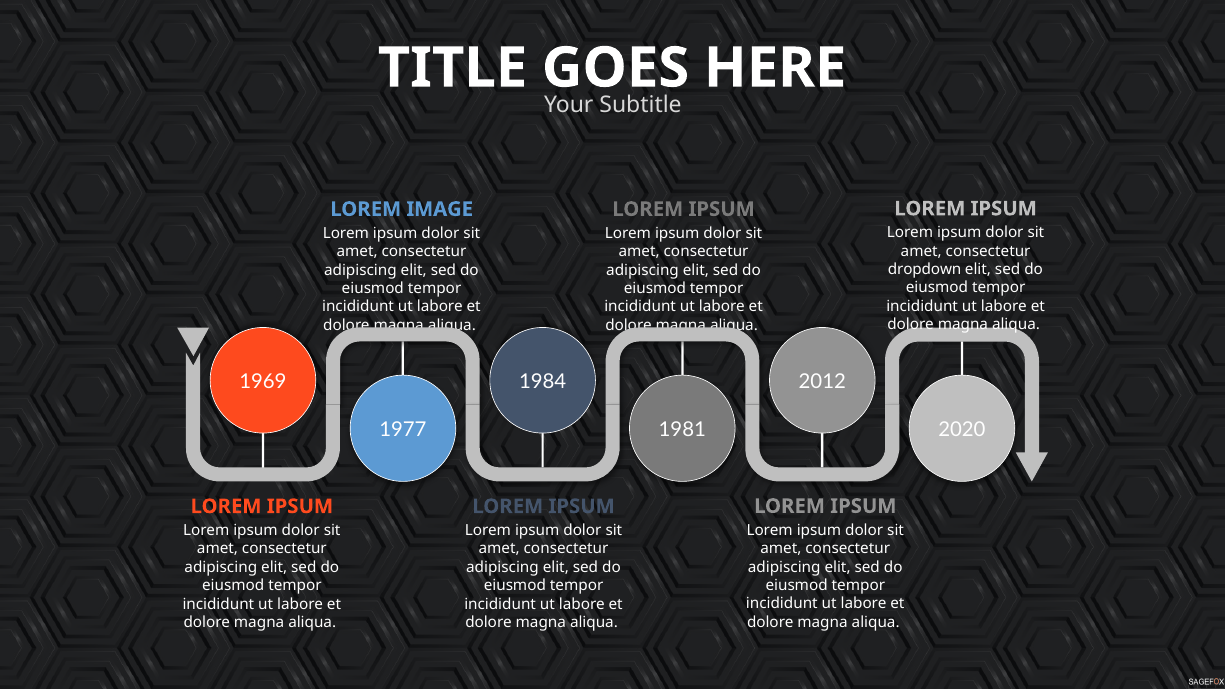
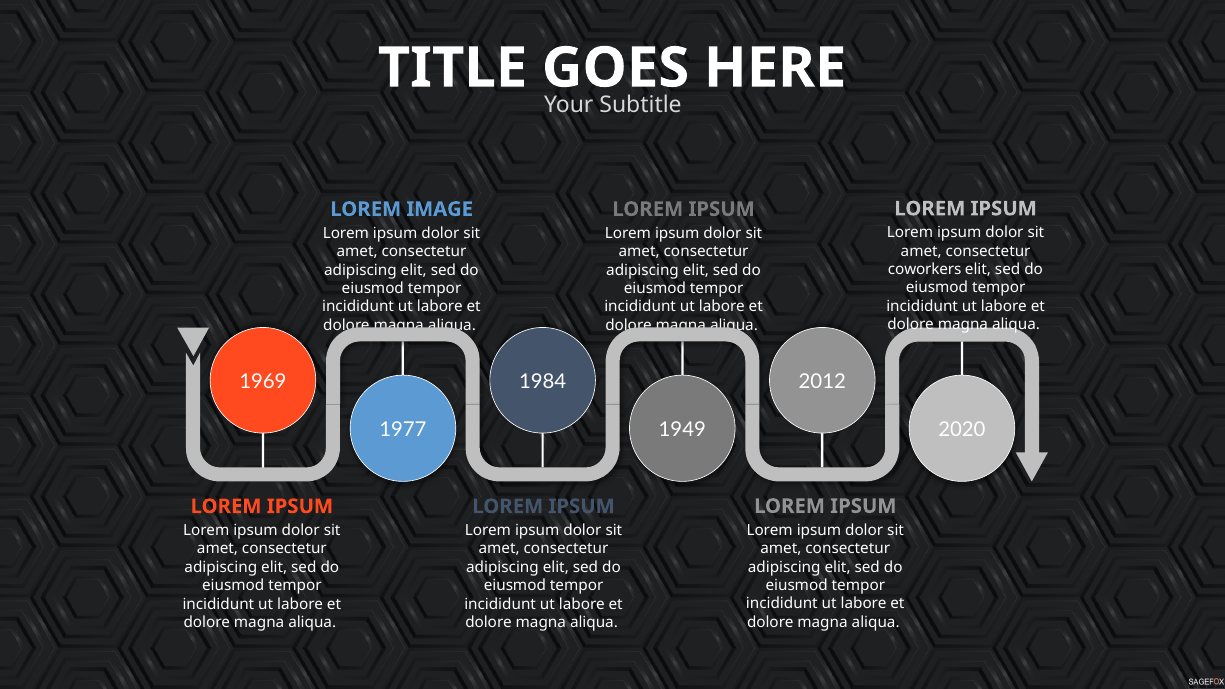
dropdown: dropdown -> coworkers (925, 270)
1981: 1981 -> 1949 (682, 430)
